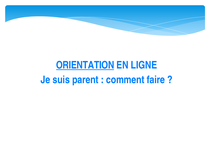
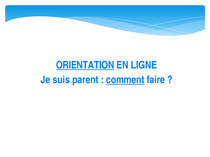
comment underline: none -> present (125, 80)
